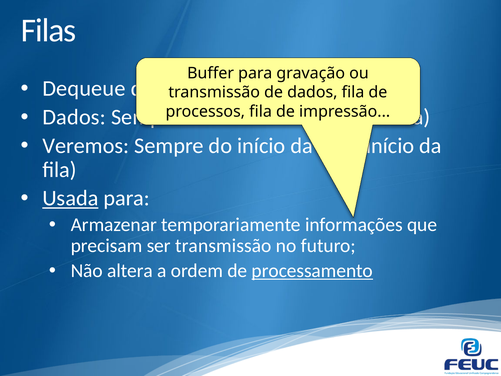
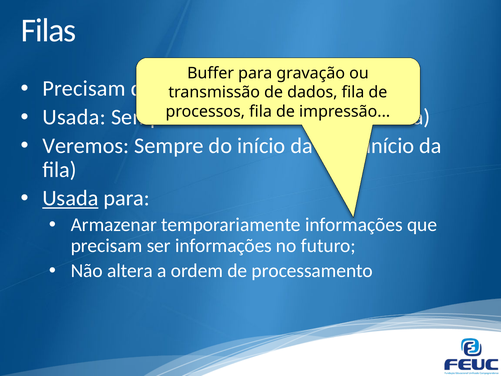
Dequeue: Dequeue -> Precisam (84, 89)
Dados: Dados -> Usada (74, 117)
ser transmissão: transmissão -> informações (223, 246)
processamento underline: present -> none (312, 271)
